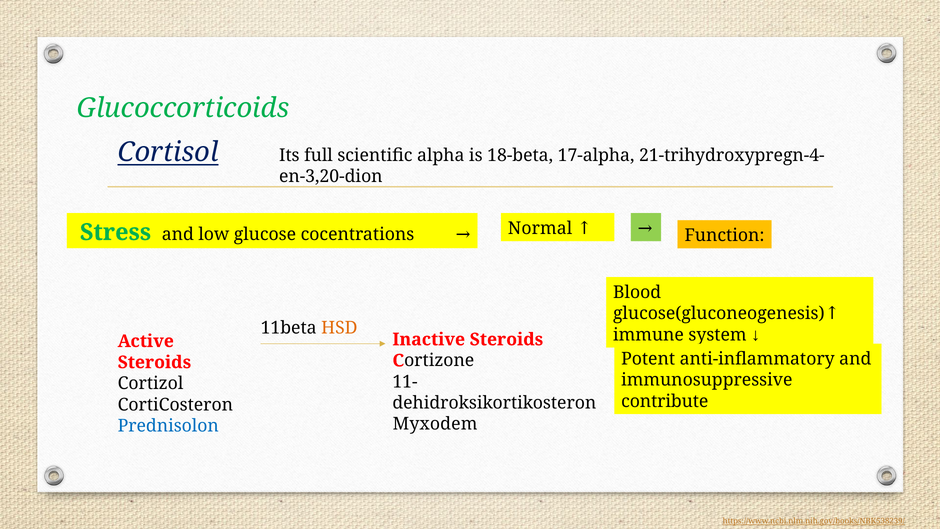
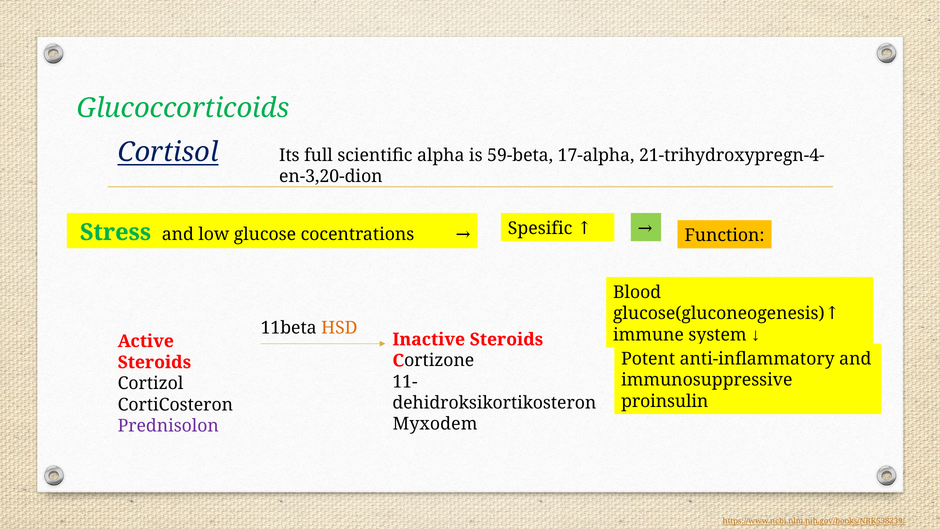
18-beta: 18-beta -> 59-beta (520, 155)
Normal: Normal -> Spesific (540, 228)
contribute: contribute -> proinsulin (665, 401)
Prednisolon colour: blue -> purple (168, 426)
